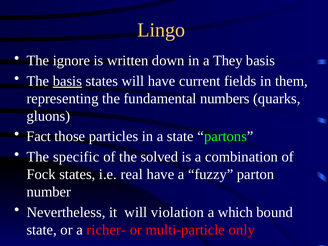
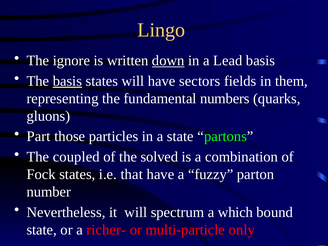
down underline: none -> present (168, 61)
They: They -> Lead (228, 61)
current: current -> sectors (200, 81)
Fact: Fact -> Part (39, 136)
specific: specific -> coupled (76, 157)
real: real -> that (132, 174)
violation: violation -> spectrum (177, 212)
